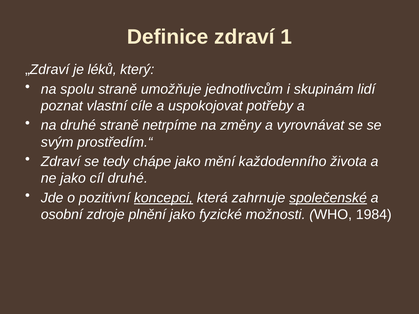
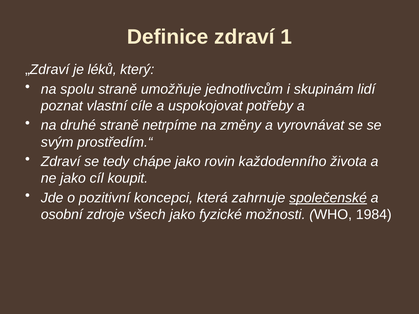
mění: mění -> rovin (220, 162)
cíl druhé: druhé -> koupit (128, 179)
koncepci underline: present -> none (163, 198)
plnění: plnění -> všech (147, 215)
